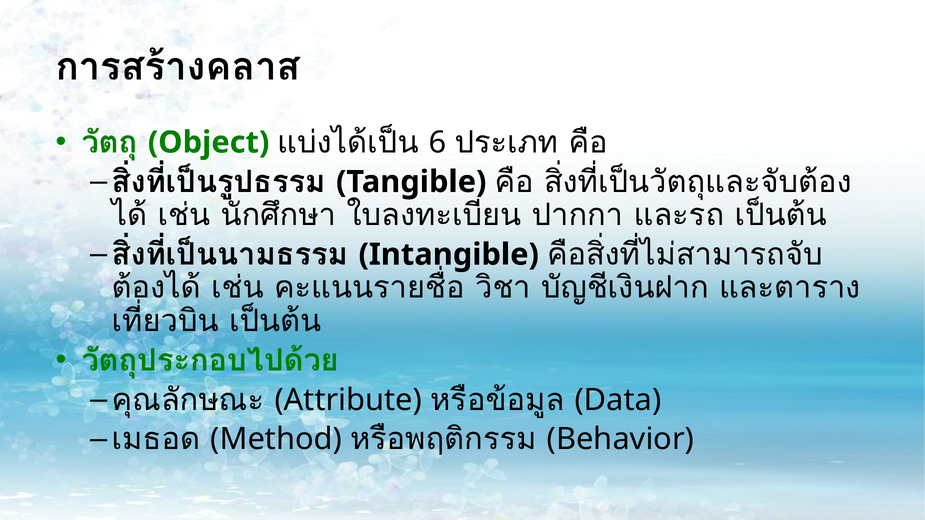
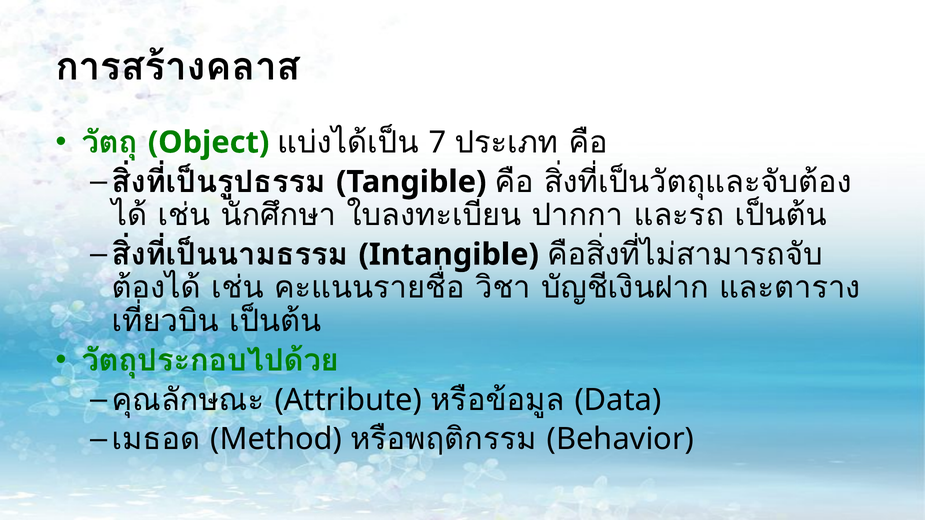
6: 6 -> 7 (438, 143)
